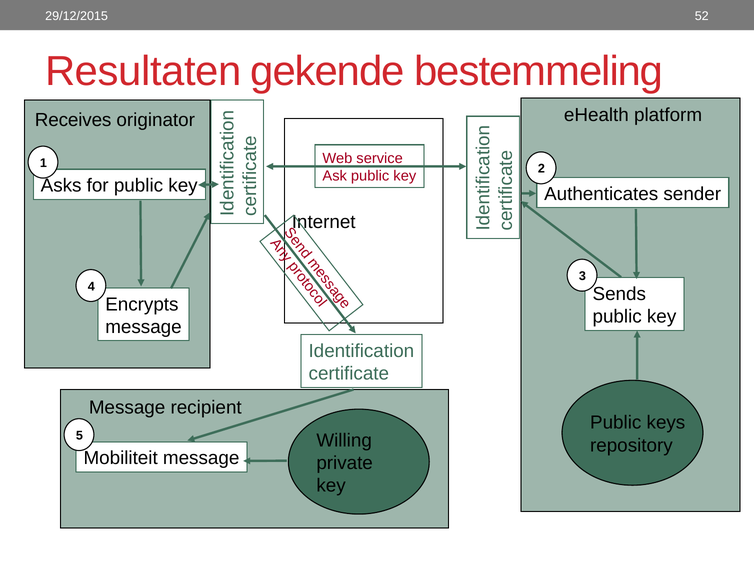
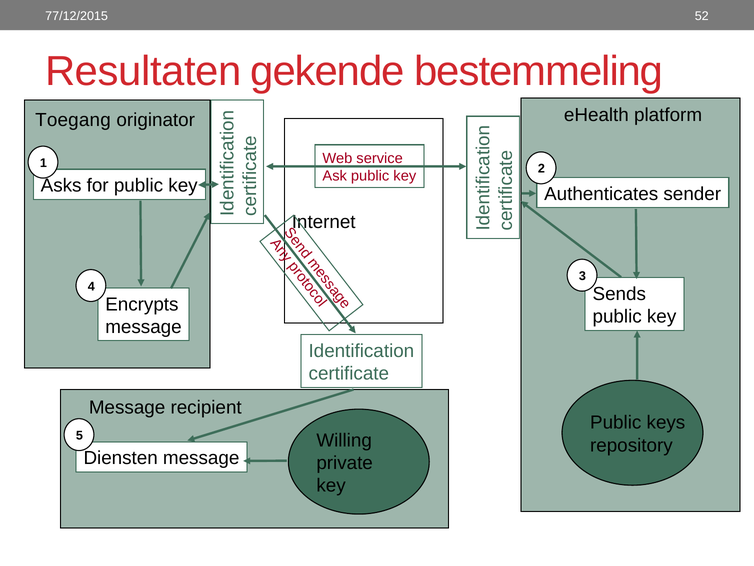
29/12/2015: 29/12/2015 -> 77/12/2015 (77, 16)
Receives: Receives -> Toegang (73, 120)
Mobiliteit: Mobiliteit -> Diensten (121, 458)
